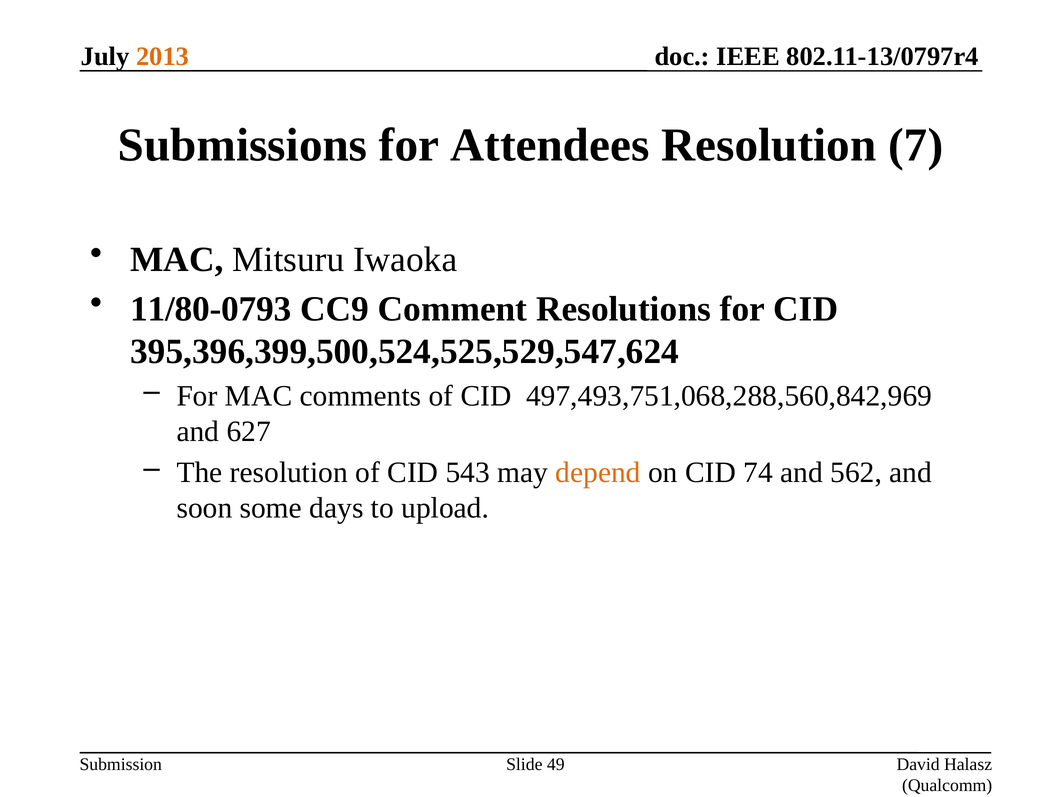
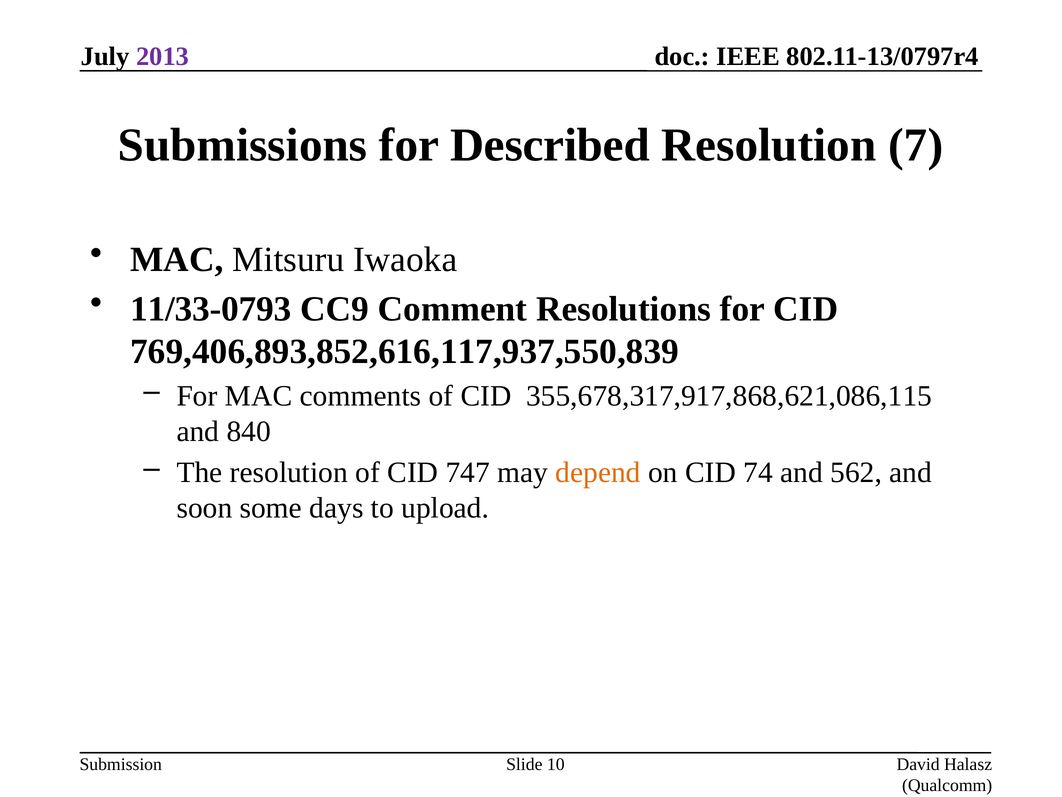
2013 colour: orange -> purple (163, 57)
Attendees: Attendees -> Described (550, 145)
11/80-0793: 11/80-0793 -> 11/33-0793 (211, 309)
395,396,399,500,524,525,529,547,624: 395,396,399,500,524,525,529,547,624 -> 769,406,893,852,616,117,937,550,839 (405, 351)
497,493,751,068,288,560,842,969: 497,493,751,068,288,560,842,969 -> 355,678,317,917,868,621,086,115 (729, 396)
627: 627 -> 840 (249, 431)
543: 543 -> 747 (468, 472)
49: 49 -> 10 (556, 764)
